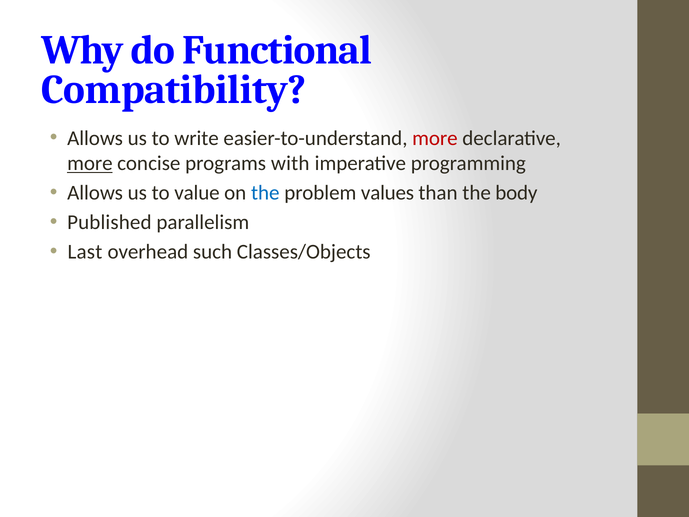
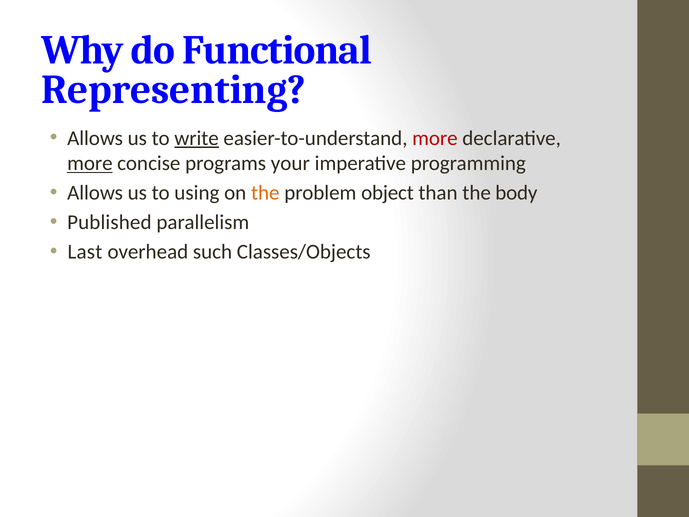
Compatibility: Compatibility -> Representing (174, 90)
write underline: none -> present (197, 138)
with: with -> your (290, 163)
value: value -> using (197, 193)
the colour: blue -> orange (265, 193)
values: values -> object (388, 193)
